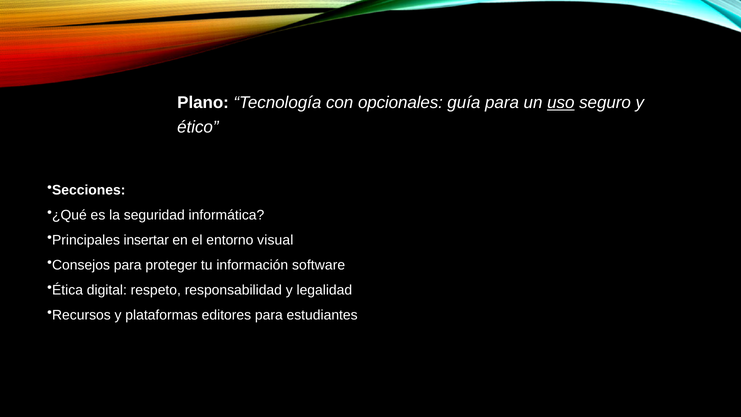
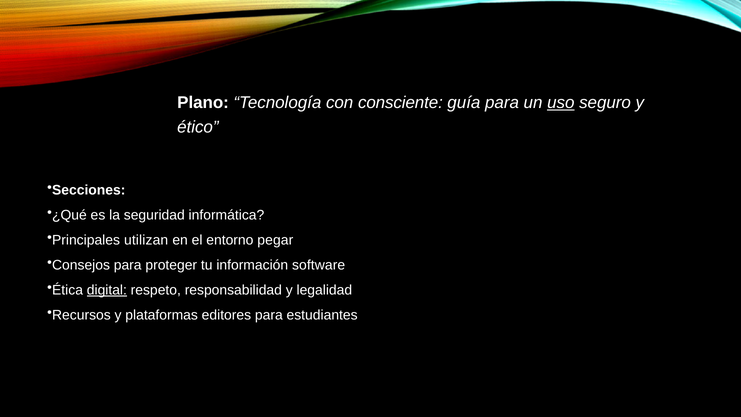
opcionales: opcionales -> consciente (400, 103)
insertar: insertar -> utilizan (146, 240)
visual: visual -> pegar (275, 240)
digital underline: none -> present (107, 290)
